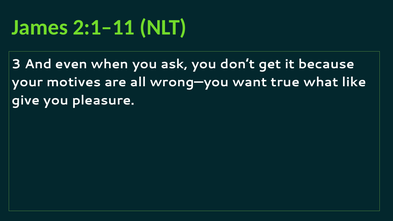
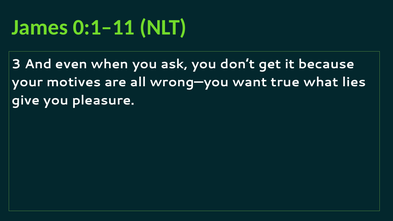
2:1–11: 2:1–11 -> 0:1–11 (104, 27)
like: like -> lies (354, 82)
